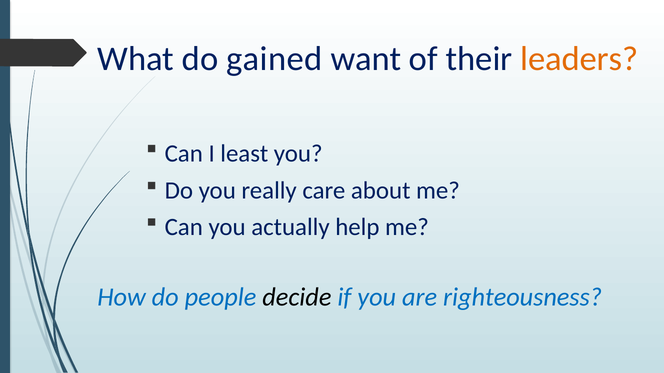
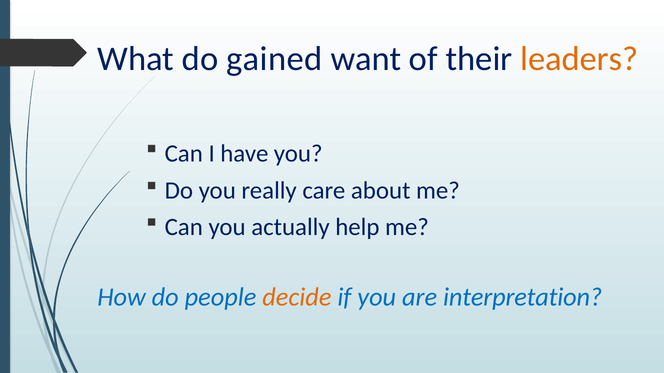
least: least -> have (244, 154)
decide colour: black -> orange (297, 297)
righteousness: righteousness -> interpretation (523, 297)
